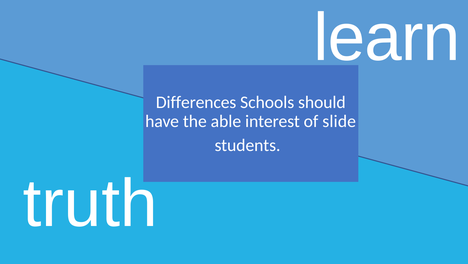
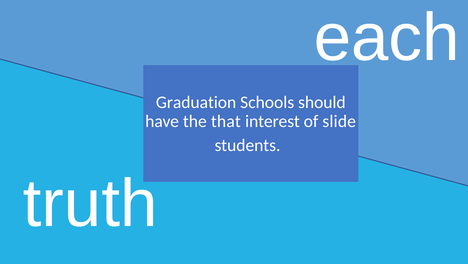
learn: learn -> each (387, 38)
Differences: Differences -> Graduation (196, 102)
able: able -> that (226, 121)
